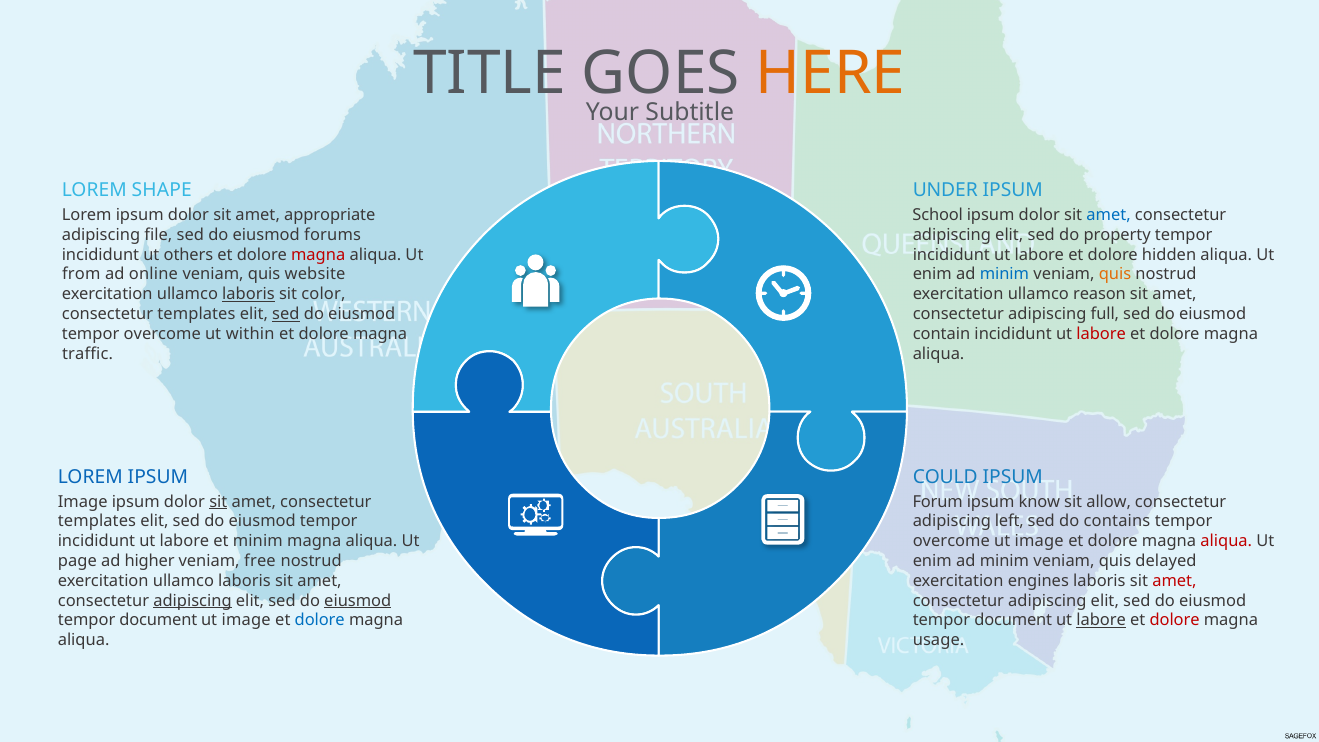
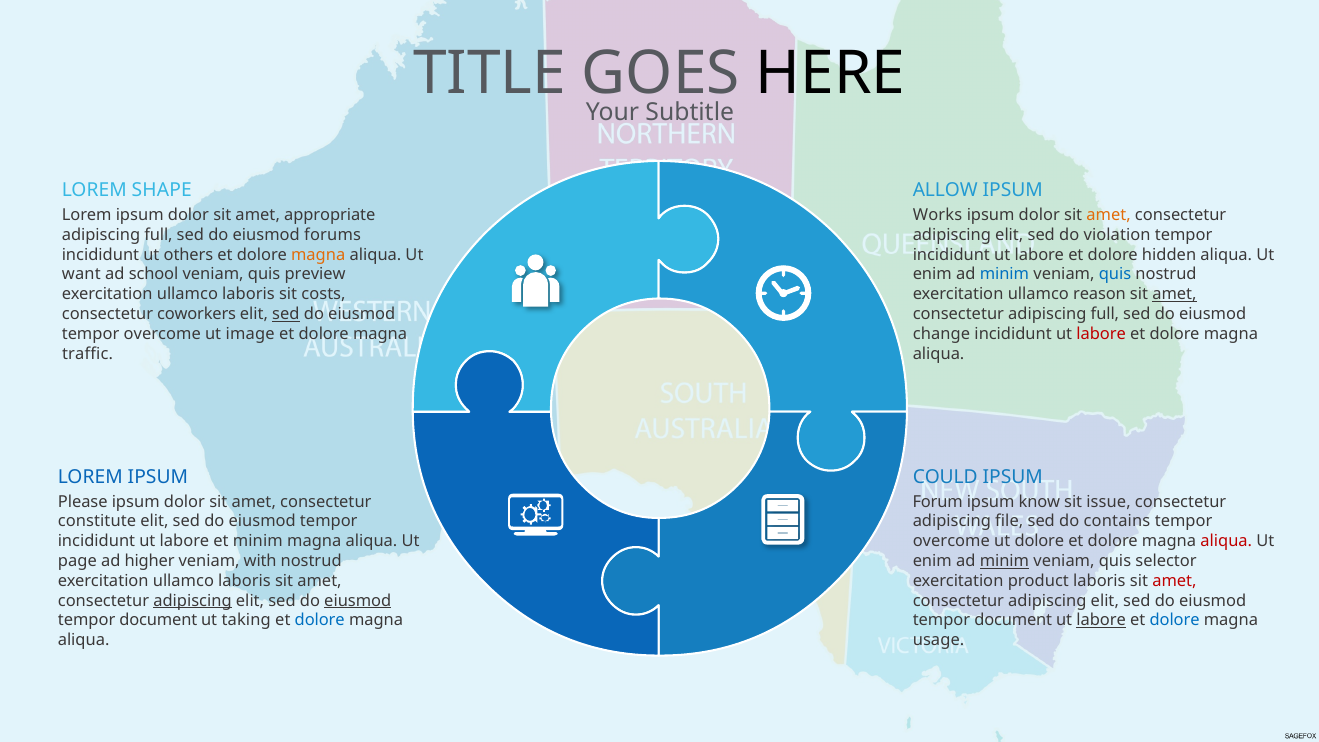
HERE colour: orange -> black (831, 73)
UNDER: UNDER -> ALLOW (945, 191)
School: School -> Works (938, 215)
amet colour: blue -> orange (1109, 215)
file: file -> full (158, 235)
property: property -> violation (1117, 235)
magna colour: red -> orange (318, 255)
from: from -> want (81, 274)
online: online -> school (154, 274)
website: website -> preview (315, 274)
quis colour: orange -> blue (1115, 274)
laboris underline: present -> none (248, 294)
color: color -> costs (323, 294)
amet underline: none -> present (1174, 294)
templates: templates -> coworkers (197, 314)
within: within -> image (250, 334)
contain: contain -> change (941, 334)
Image: Image -> Please (83, 502)
sit underline: present -> none (218, 502)
allow: allow -> issue (1109, 502)
templates: templates -> constitute (97, 521)
left: left -> file (1009, 521)
image: image -> dolore (1039, 541)
free: free -> with (260, 561)
minim underline: none -> present (1004, 561)
delayed: delayed -> selector (1166, 561)
engines: engines -> product (1038, 581)
image: image -> taking (246, 620)
dolore colour: red -> blue (1175, 620)
